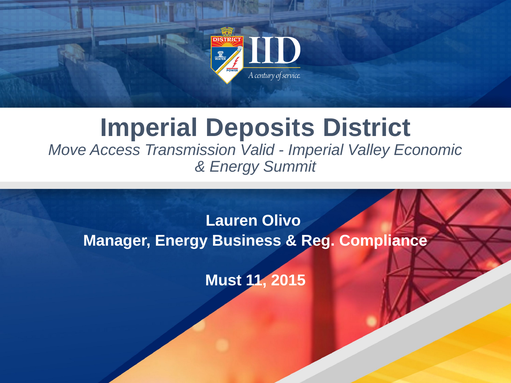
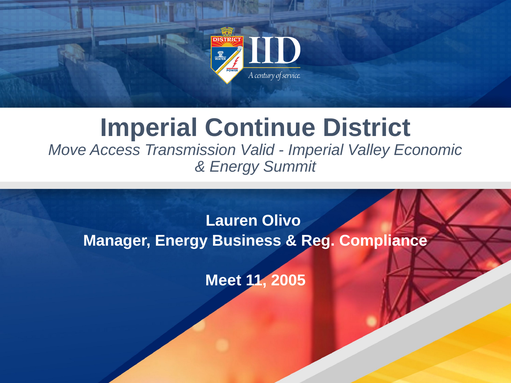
Deposits: Deposits -> Continue (260, 128)
Must: Must -> Meet (223, 281)
2015: 2015 -> 2005 (288, 281)
